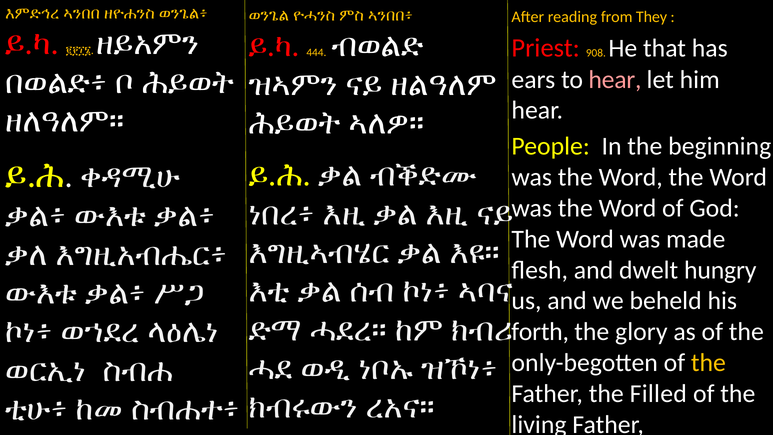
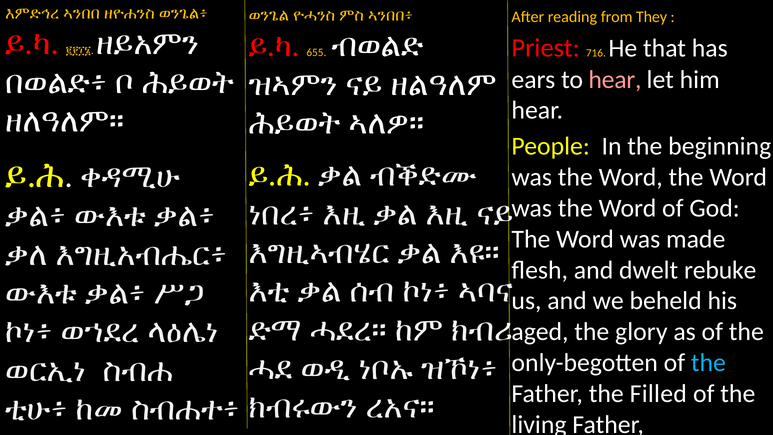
444: 444 -> 655 (316, 53)
908: 908 -> 716 (596, 53)
hungry: hungry -> rebuke (720, 270)
forth: forth -> aged (540, 332)
the colour: yellow -> light blue (708, 363)
